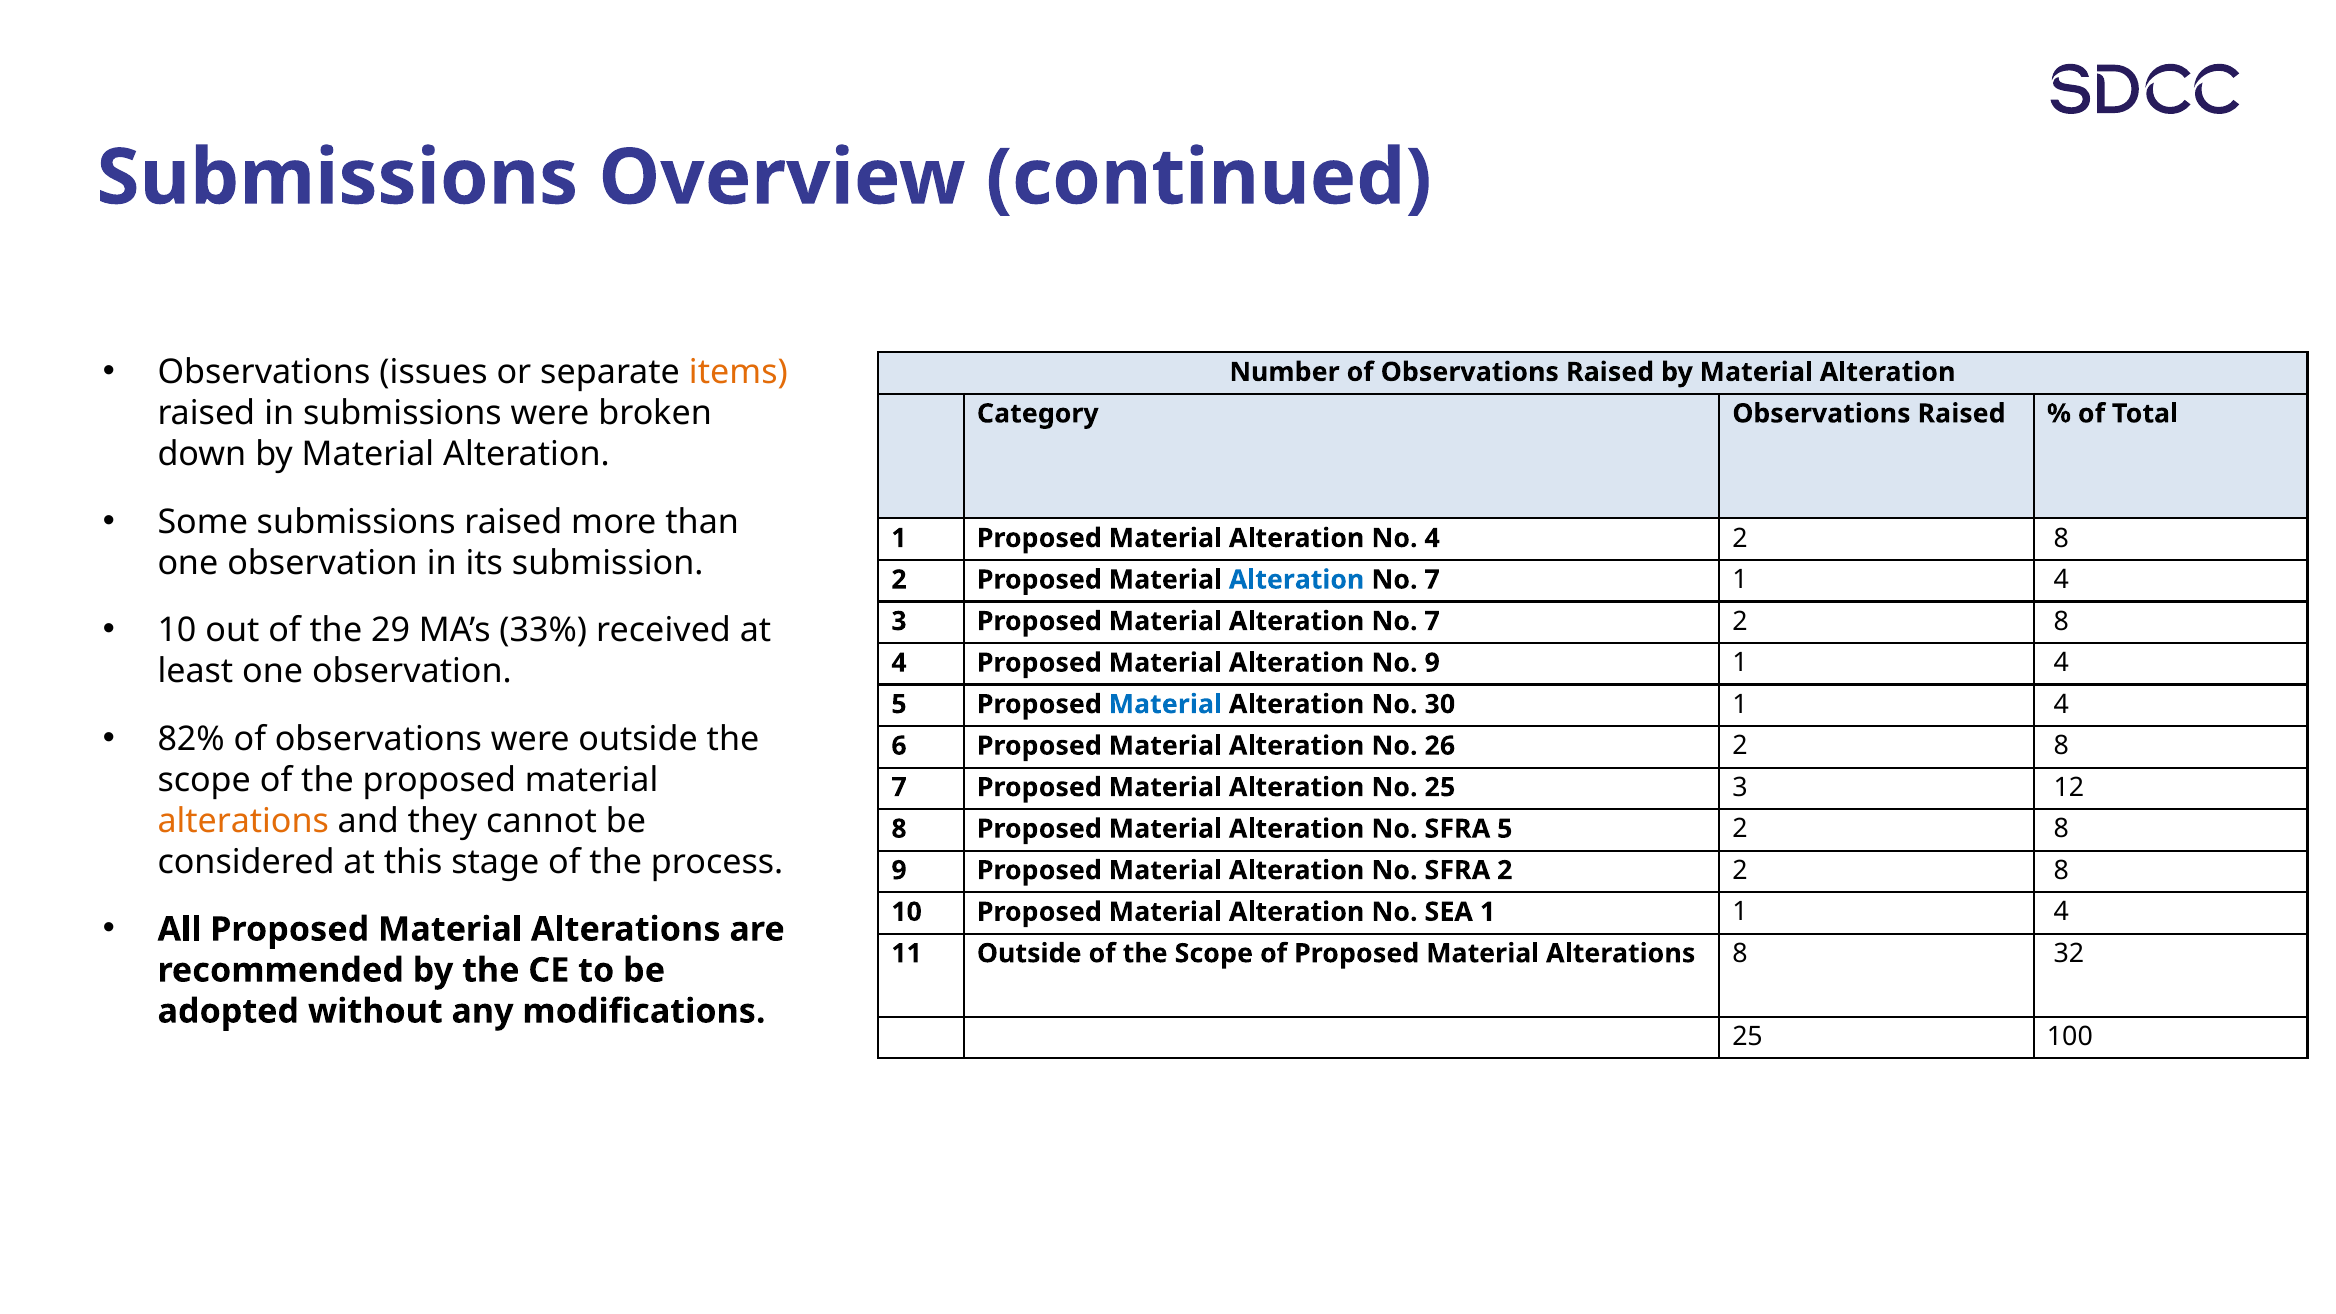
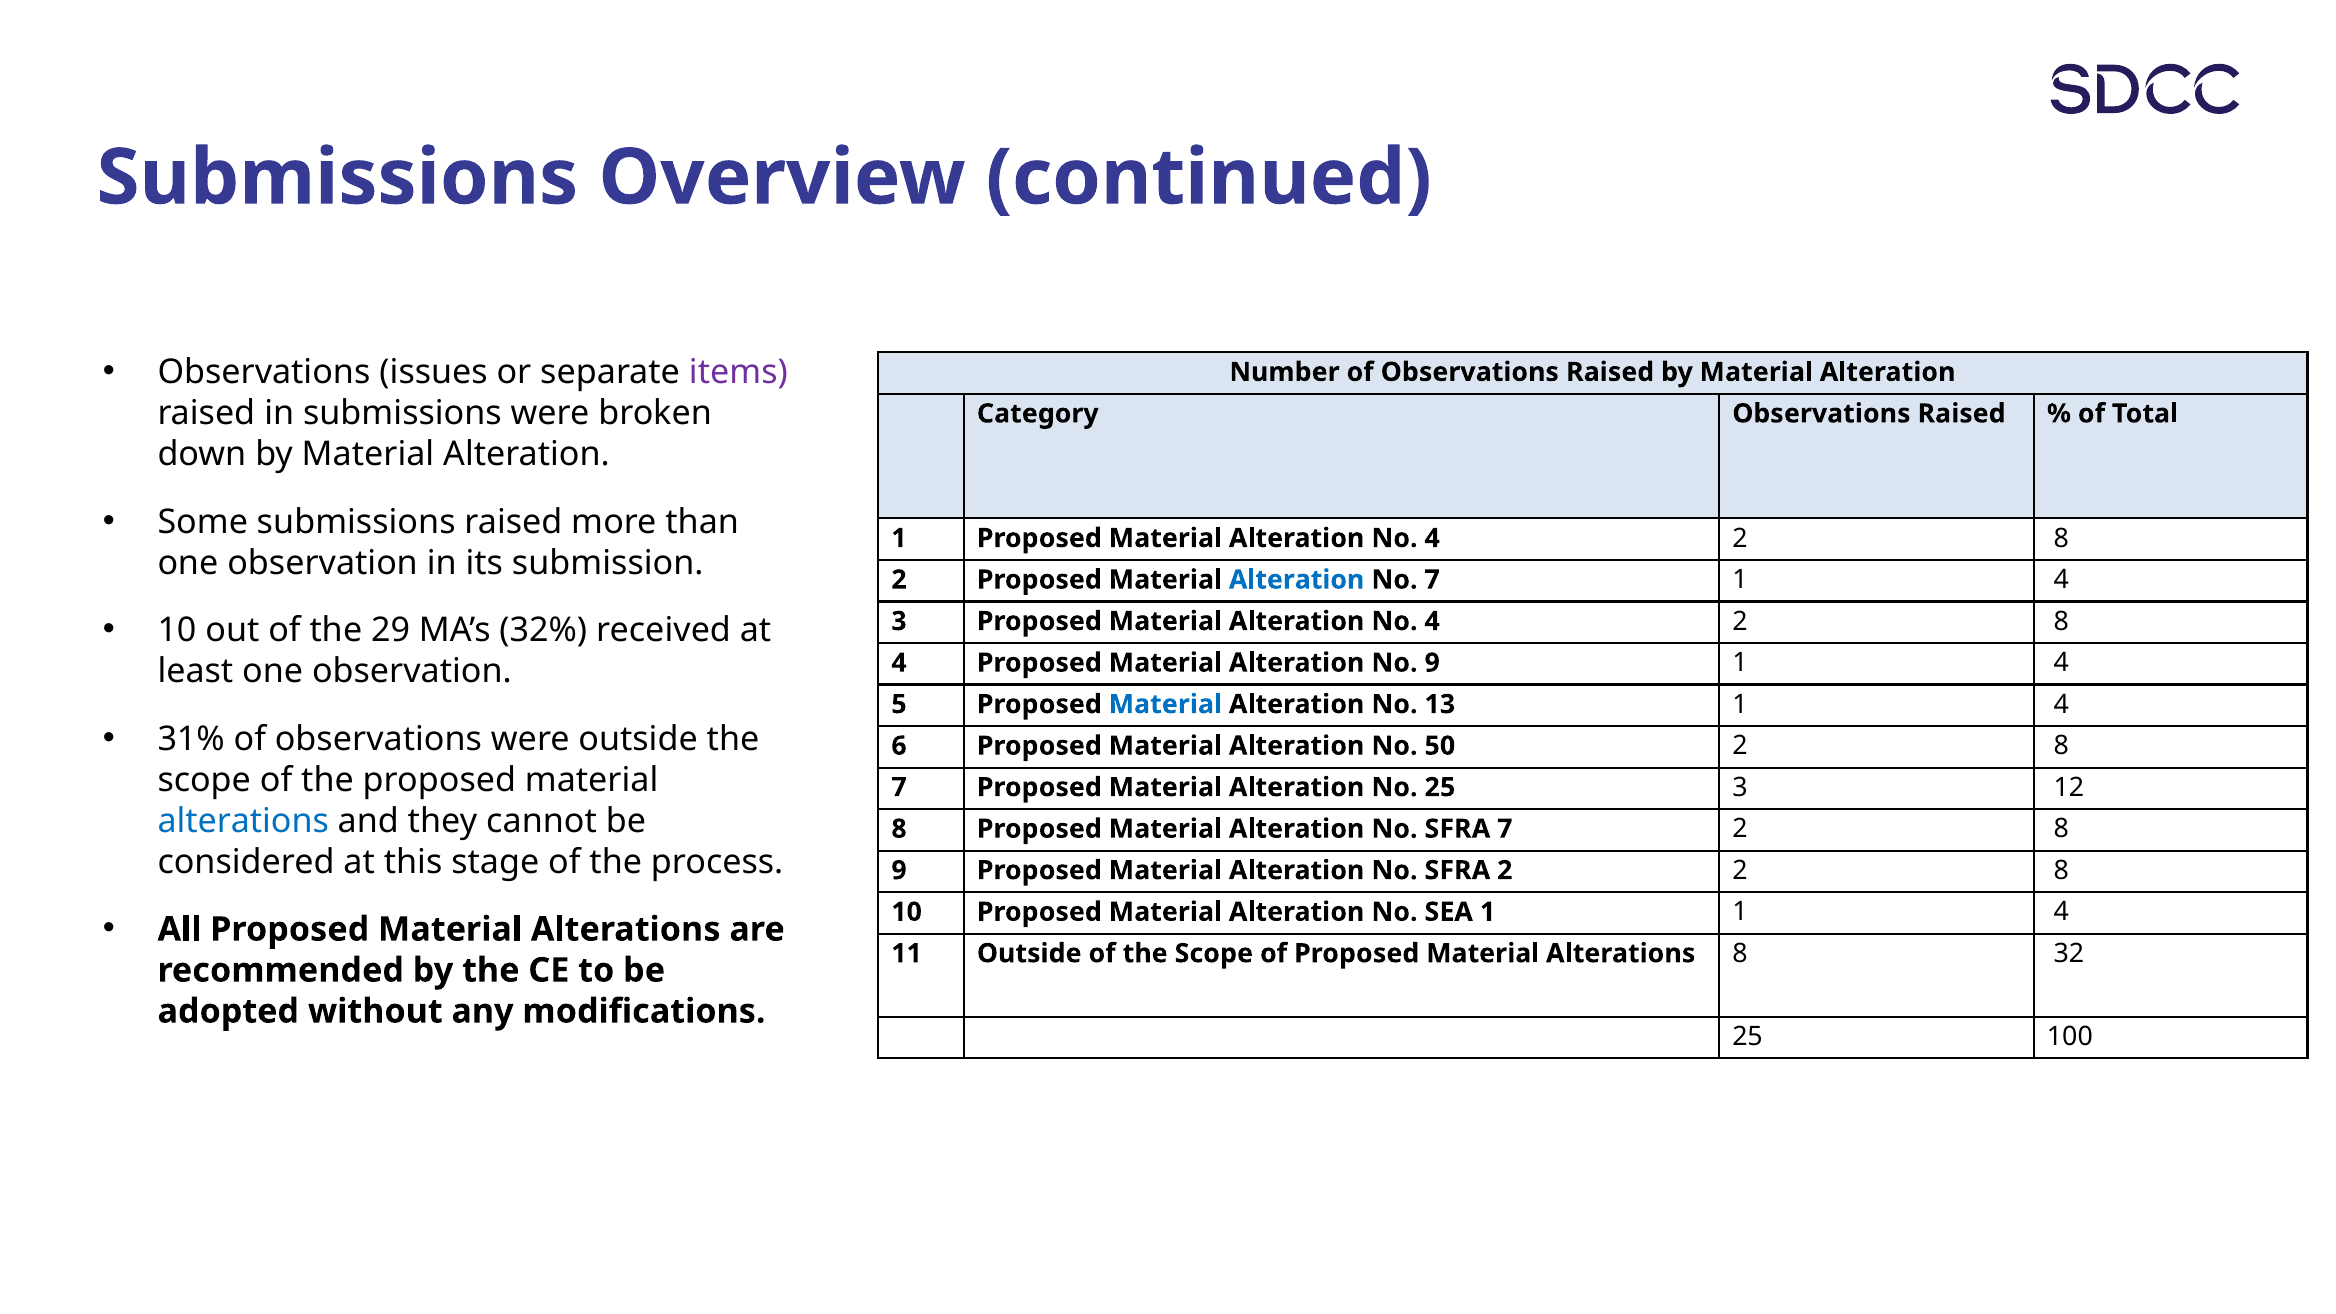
items colour: orange -> purple (738, 372)
33%: 33% -> 32% (543, 630)
7: 7 -> 4 (1432, 621)
30: 30 -> 13 (1440, 704)
82%: 82% -> 31% (191, 739)
26: 26 -> 50 (1440, 746)
alterations colour: orange -> blue (243, 821)
SFRA 5: 5 -> 7 (1505, 829)
